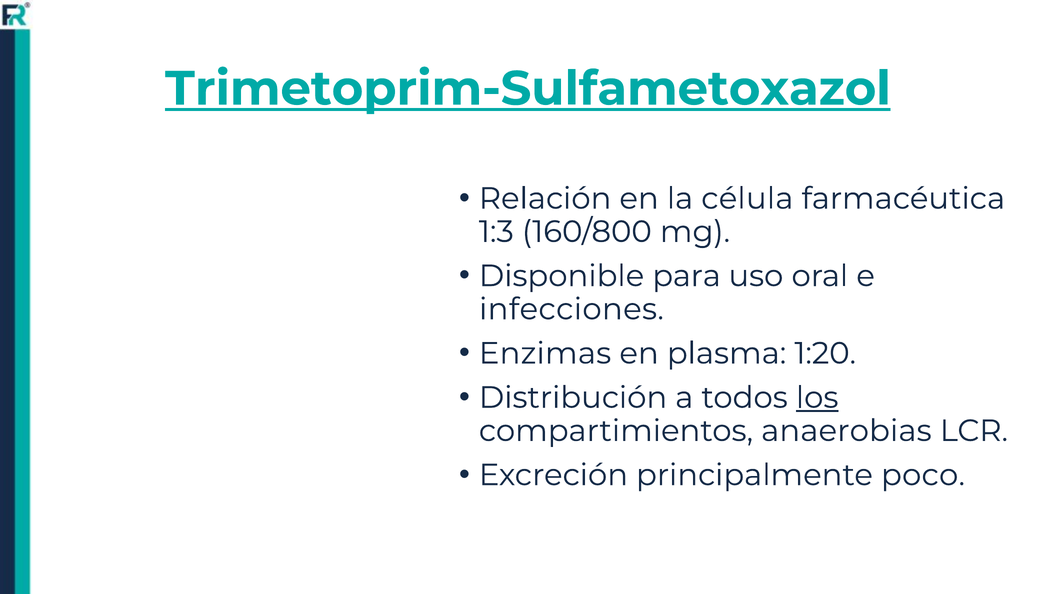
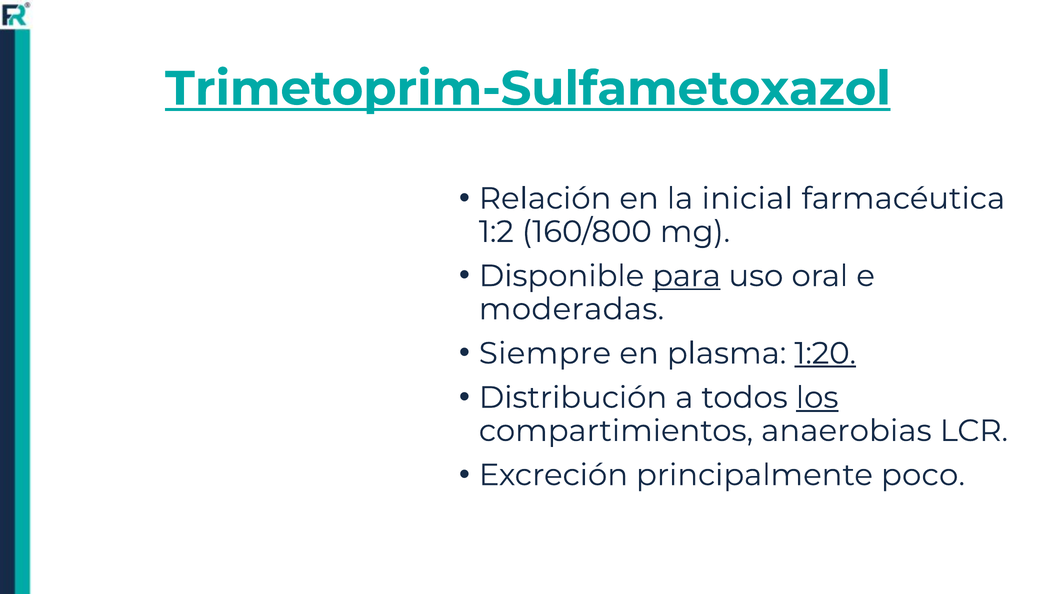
célula: célula -> inicial (747, 199)
1:3: 1:3 -> 1:2 (496, 232)
para underline: none -> present (687, 276)
infecciones: infecciones -> moderadas (571, 309)
Enzimas: Enzimas -> Siempre (545, 353)
1:20 underline: none -> present (825, 353)
